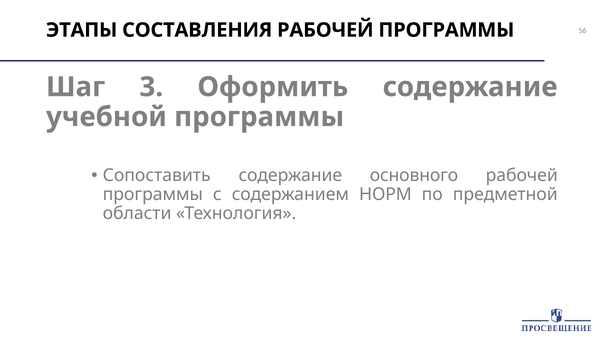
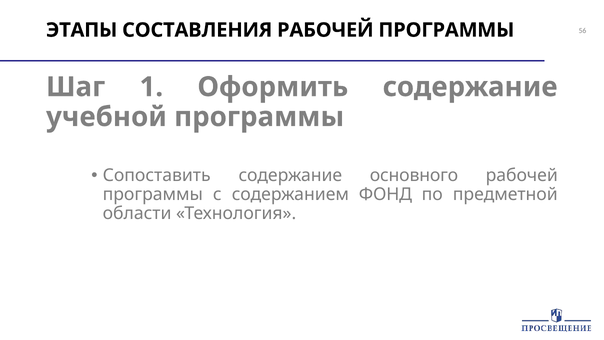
3: 3 -> 1 (151, 87)
НОРМ: НОРМ -> ФОНД (385, 194)
